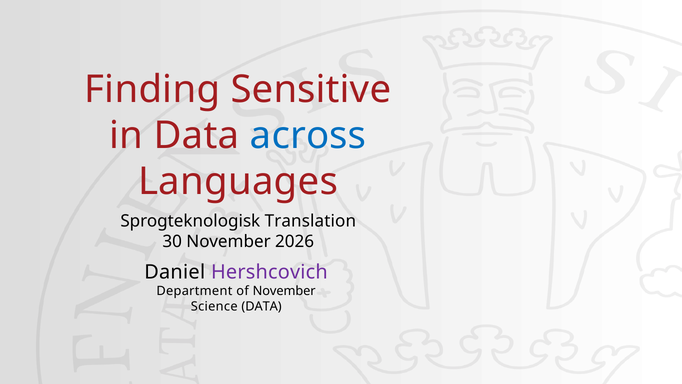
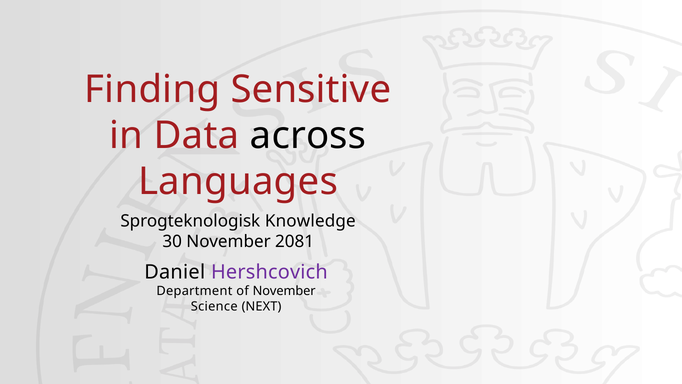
across colour: blue -> black (308, 135)
Translation: Translation -> Knowledge (310, 221)
2026: 2026 -> 2081 (295, 241)
Science DATA: DATA -> NEXT (261, 306)
